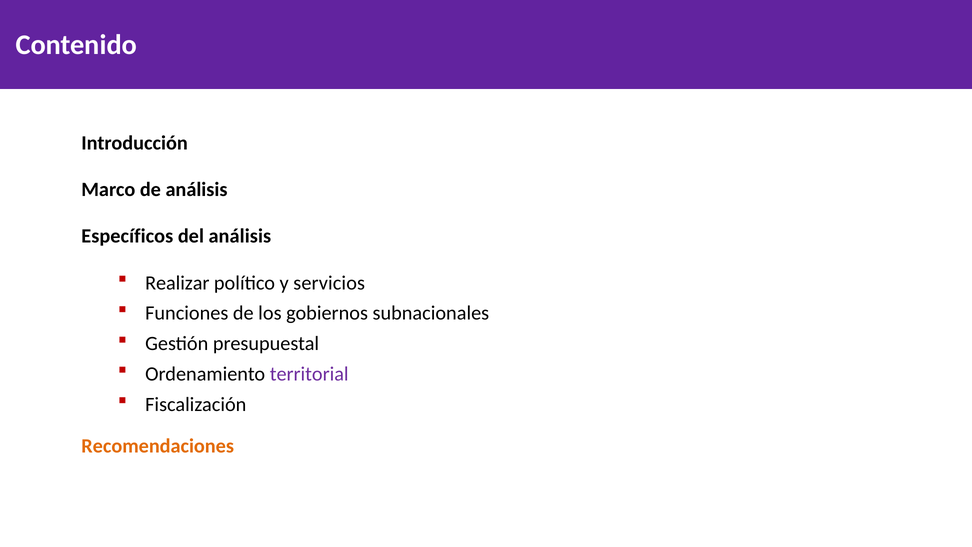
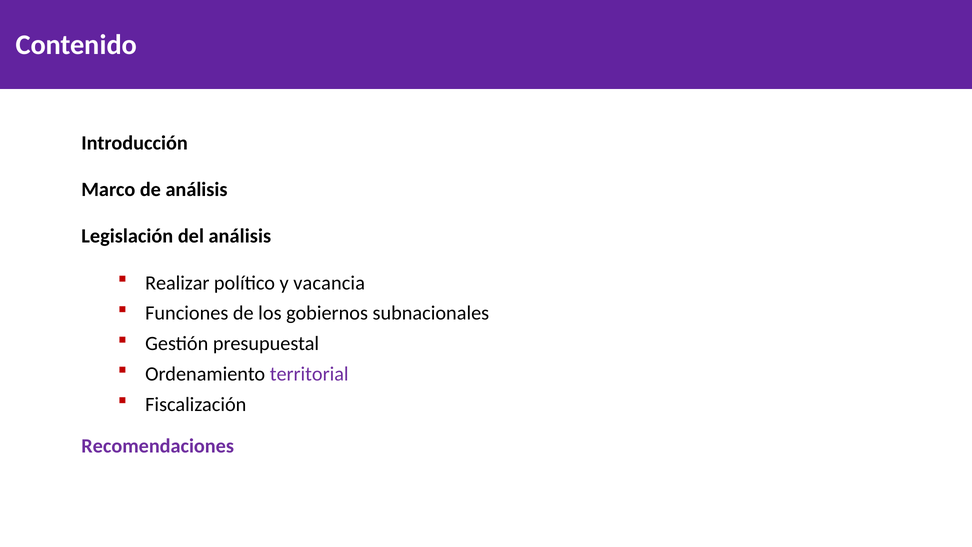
Específicos: Específicos -> Legislación (127, 236)
servicios: servicios -> vacancia (329, 283)
Recomendaciones colour: orange -> purple (158, 446)
